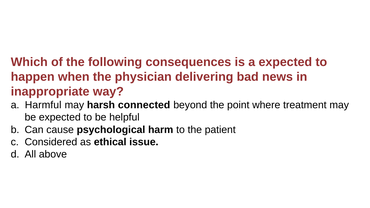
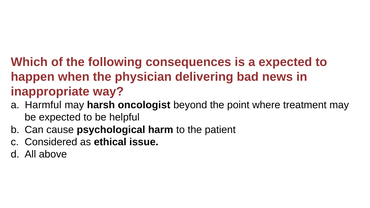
connected: connected -> oncologist (144, 105)
